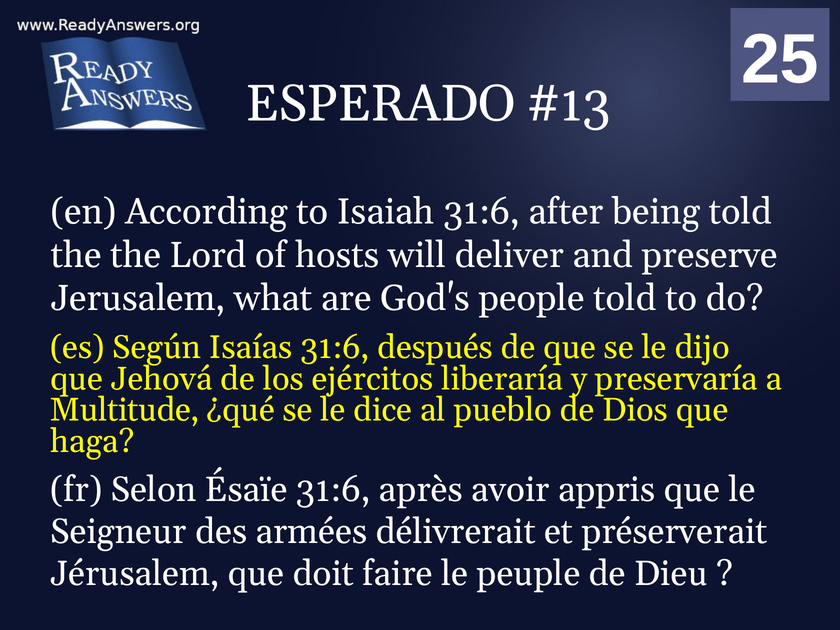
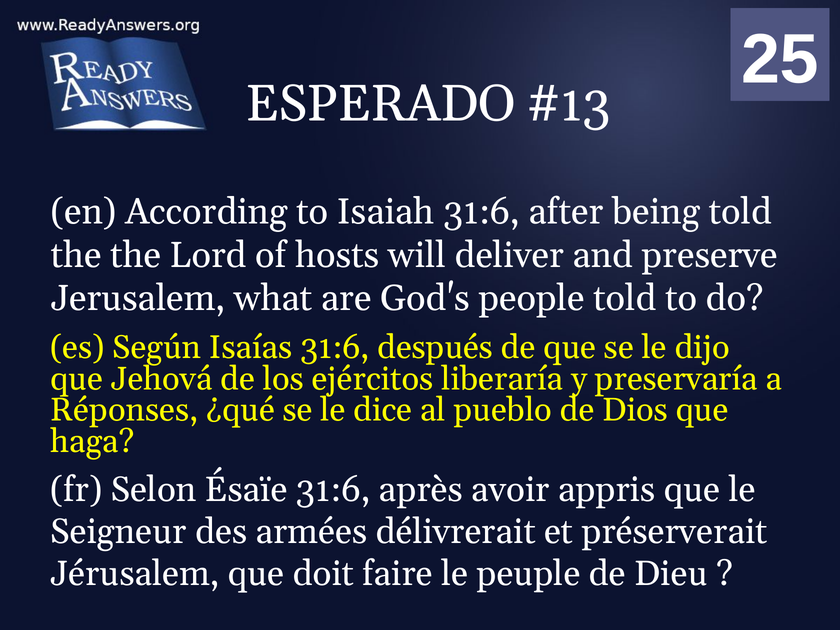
Multitude: Multitude -> Réponses (124, 410)
